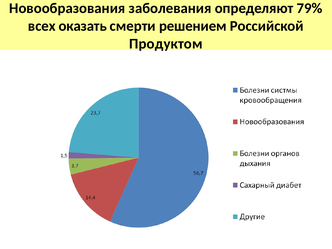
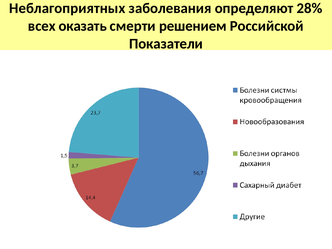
Новообразования: Новообразования -> Неблагоприятных (67, 8)
79%: 79% -> 28% (310, 8)
Продуктом: Продуктом -> Показатели (166, 44)
